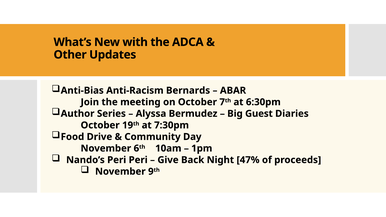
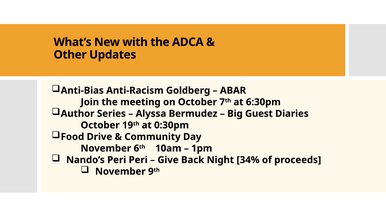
Bernards: Bernards -> Goldberg (188, 91)
7:30pm: 7:30pm -> 0:30pm (172, 125)
47%: 47% -> 34% (248, 160)
